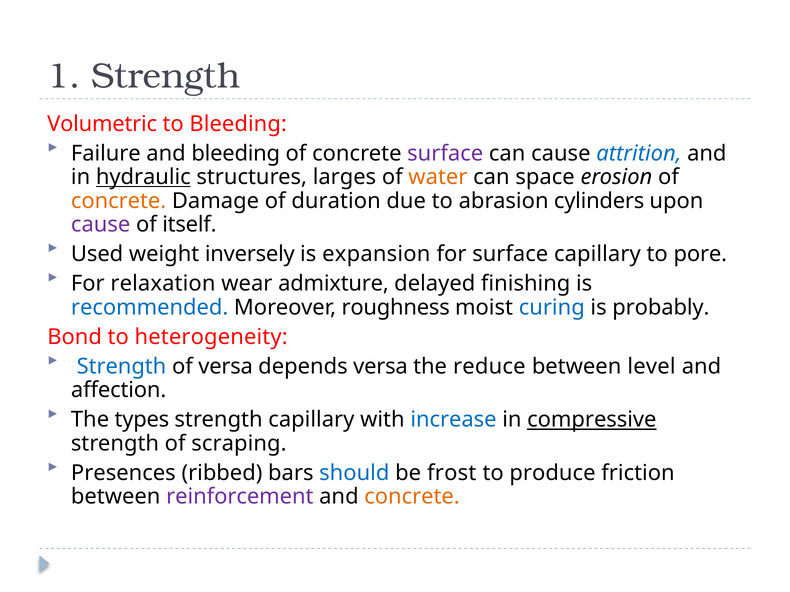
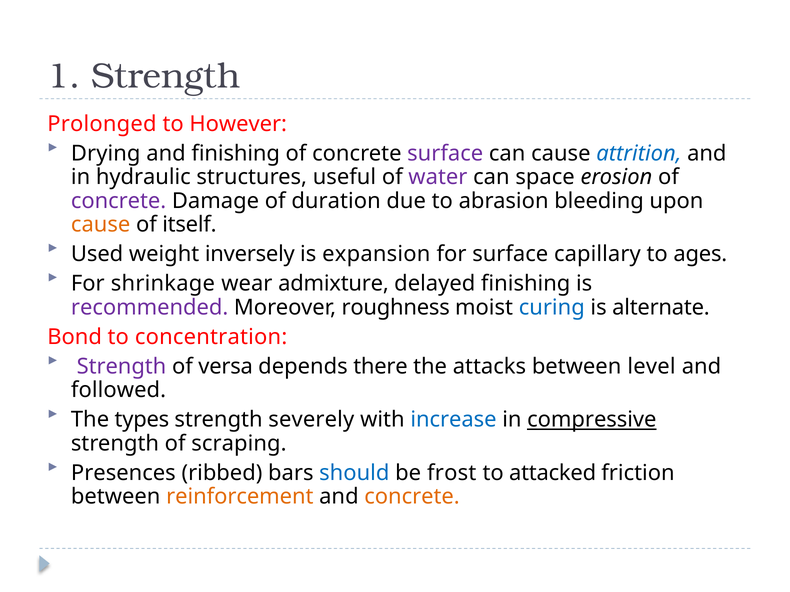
Volumetric: Volumetric -> Prolonged (102, 124)
to Bleeding: Bleeding -> However (238, 124)
Failure: Failure -> Drying (106, 154)
and bleeding: bleeding -> finishing (236, 154)
hydraulic underline: present -> none (143, 177)
larges: larges -> useful (344, 177)
water colour: orange -> purple (438, 177)
concrete colour: orange -> purple (119, 201)
cylinders: cylinders -> bleeding (599, 201)
cause colour: purple -> orange (101, 225)
pore: pore -> ages (700, 254)
relaxation: relaxation -> shrinkage (163, 284)
recommended colour: blue -> purple (150, 308)
probably: probably -> alternate (661, 308)
heterogeneity: heterogeneity -> concentration (211, 337)
Strength colour: blue -> purple (121, 367)
depends versa: versa -> there (380, 367)
reduce: reduce -> attacks (489, 367)
affection: affection -> followed (119, 390)
strength capillary: capillary -> severely (311, 420)
produce: produce -> attacked (553, 473)
reinforcement colour: purple -> orange (240, 497)
